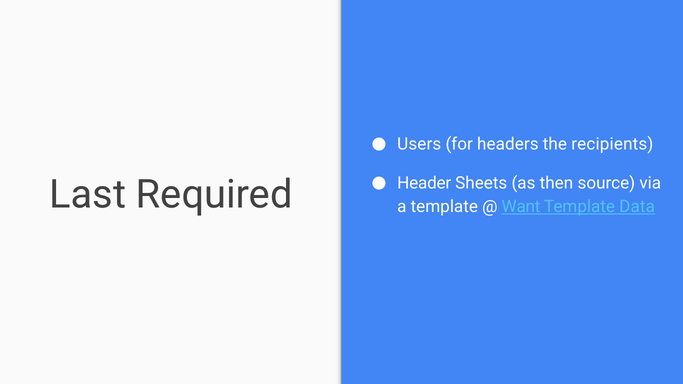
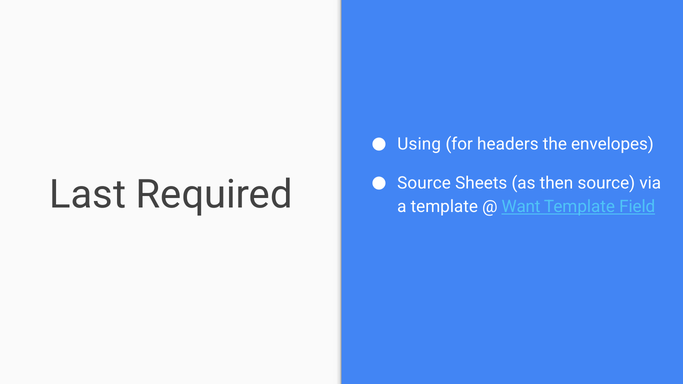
Users: Users -> Using (419, 144)
recipients: recipients -> envelopes (612, 144)
Header: Header -> Source (424, 183)
Data: Data -> Field (637, 207)
